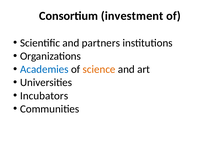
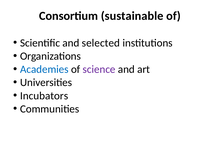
investment: investment -> sustainable (132, 16)
partners: partners -> selected (101, 43)
science colour: orange -> purple (99, 69)
